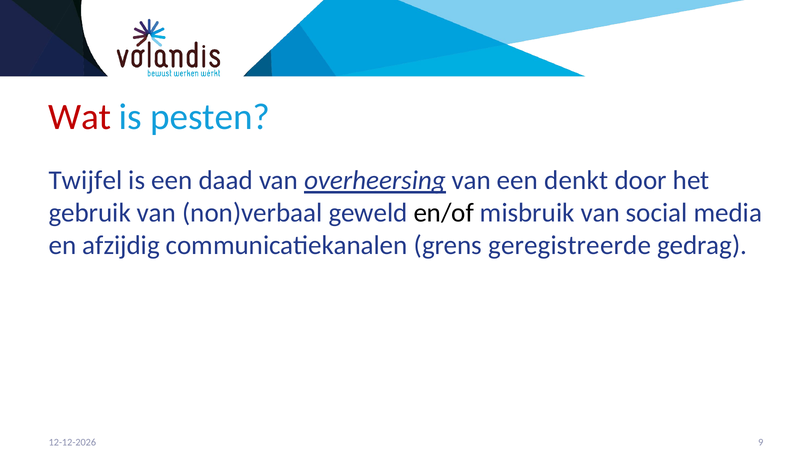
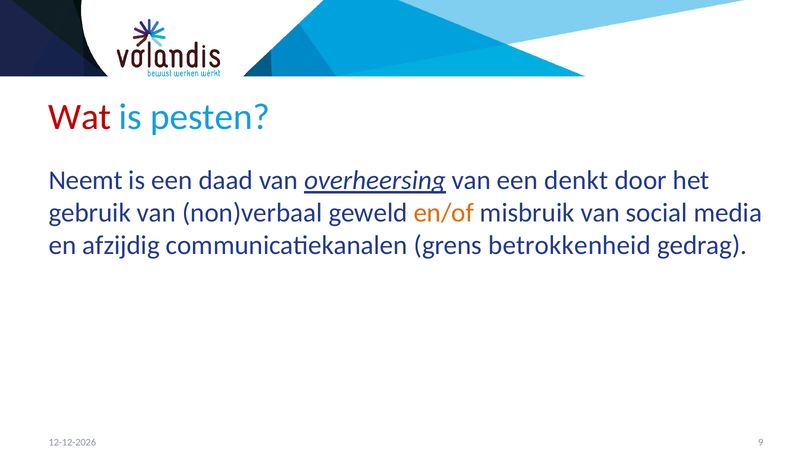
Twijfel: Twijfel -> Neemt (86, 180)
en/of colour: black -> orange (444, 213)
geregistreerde: geregistreerde -> betrokkenheid (570, 245)
